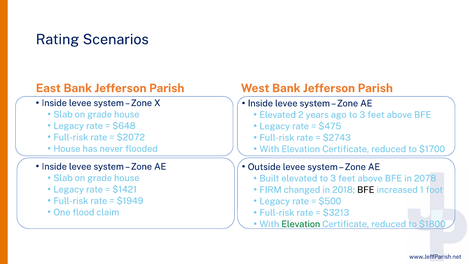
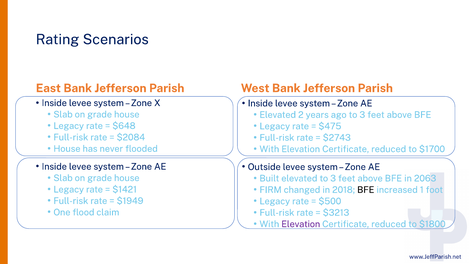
$2072: $2072 -> $2084 (131, 137)
2078: 2078 -> 2063 (425, 178)
Elevation colour: green -> purple (301, 224)
